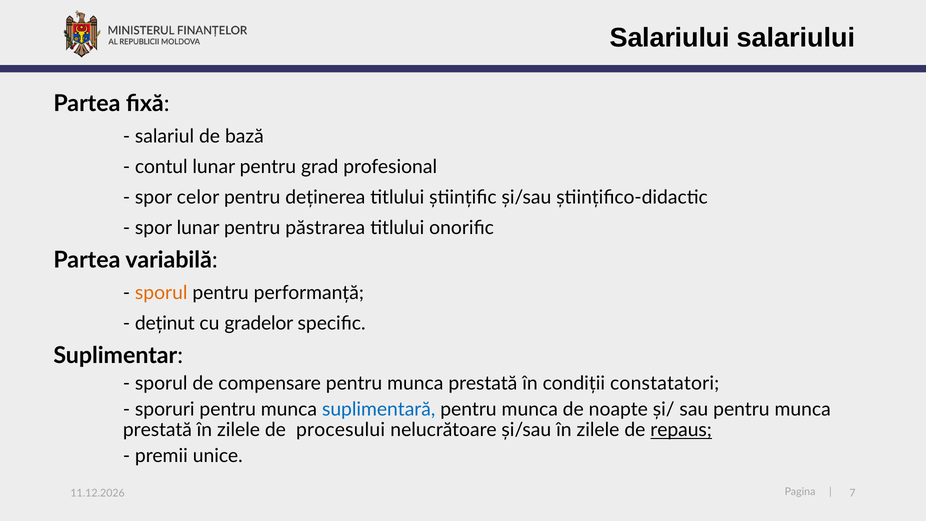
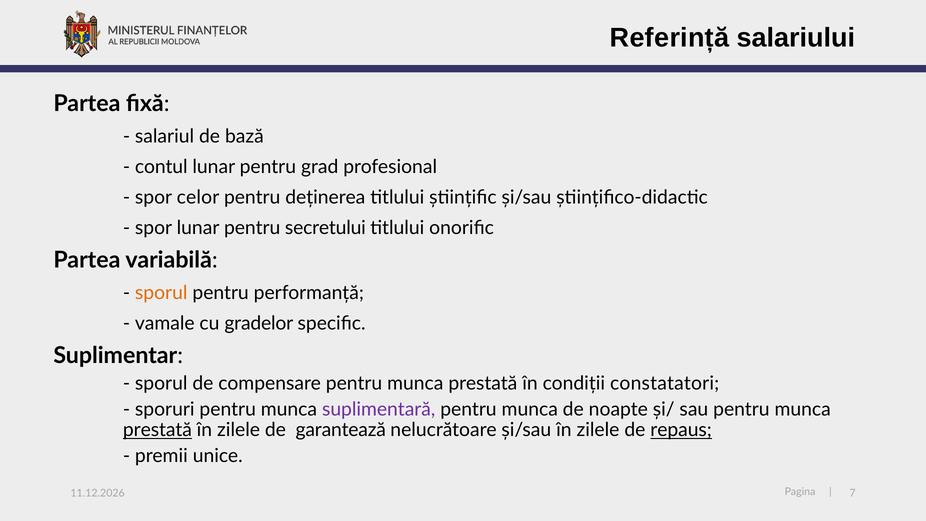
Salariului: Salariului -> Referință (670, 38)
păstrarea: păstrarea -> secretului (325, 228)
deținut: deținut -> vamale (165, 323)
suplimentară colour: blue -> purple (379, 409)
prestată underline: none -> present (157, 430)
procesului: procesului -> garantează (341, 430)
